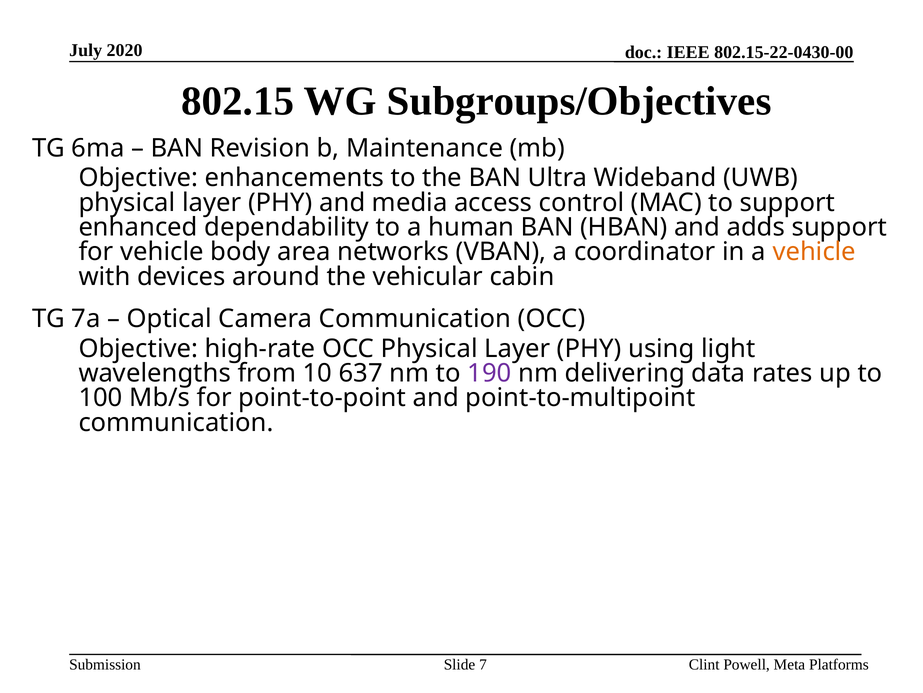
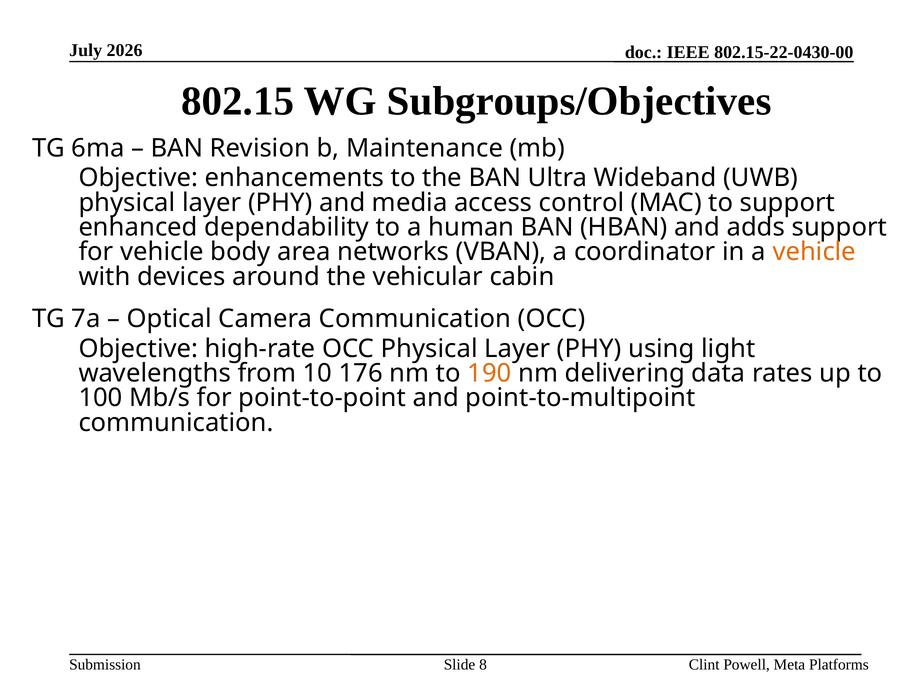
2020: 2020 -> 2026 (125, 50)
637: 637 -> 176 (361, 373)
190 colour: purple -> orange (490, 373)
7: 7 -> 8 (483, 664)
